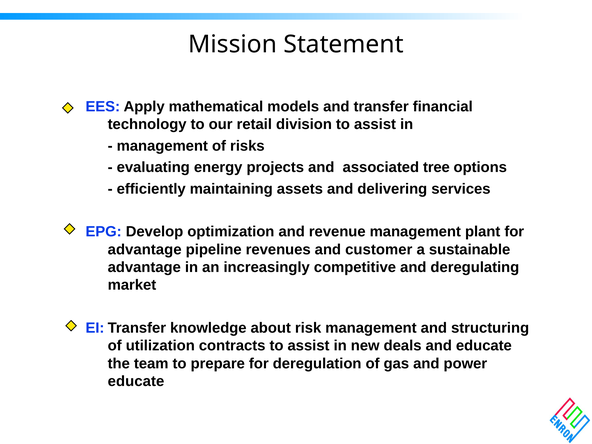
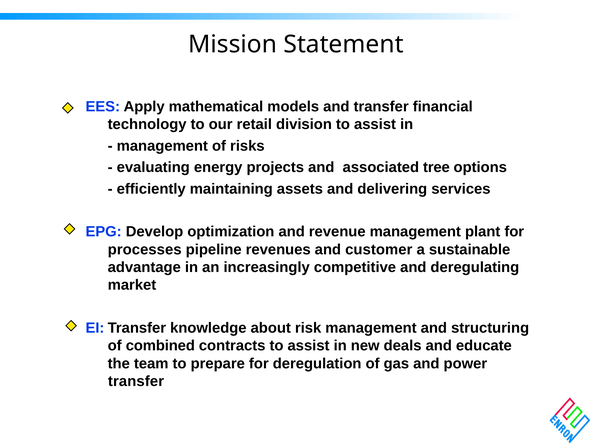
advantage: advantage -> processes (145, 250)
utilization: utilization -> combined (160, 346)
educate: educate -> transfer (136, 381)
